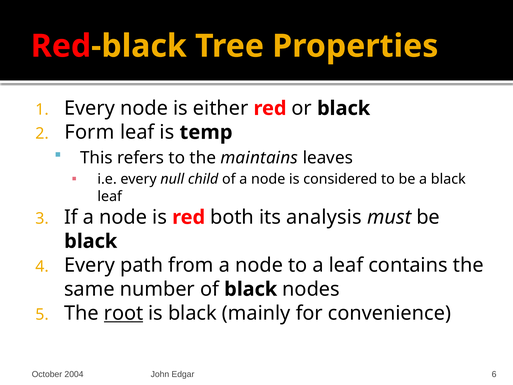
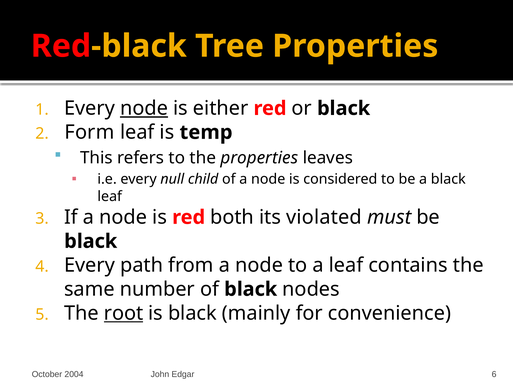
node underline: none -> present (144, 108)
the maintains: maintains -> properties (259, 158)
analysis: analysis -> violated (324, 217)
